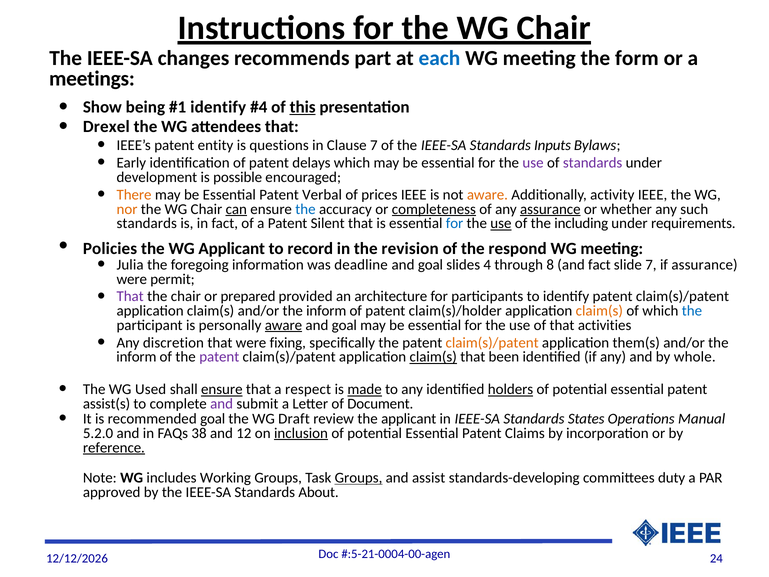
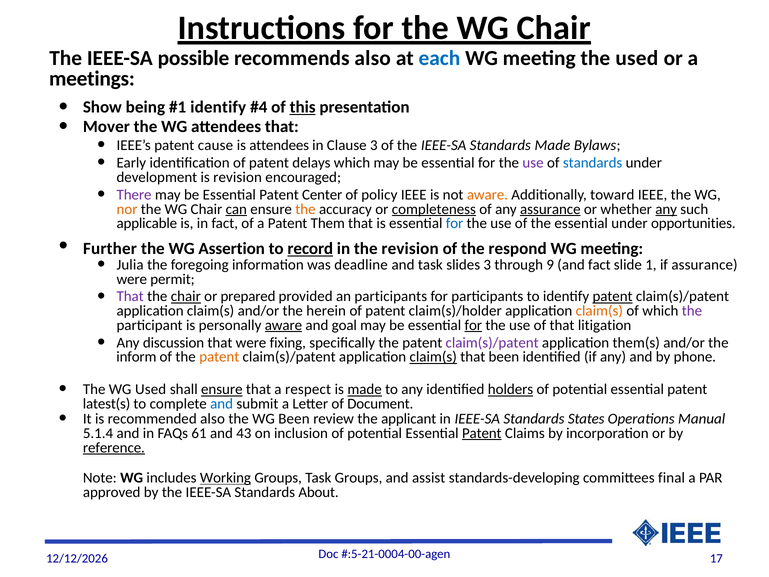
changes: changes -> possible (194, 58)
recommends part: part -> also (373, 58)
the form: form -> used (637, 58)
Drexel: Drexel -> Mover (106, 127)
entity: entity -> cause (215, 145)
is questions: questions -> attendees (279, 145)
Clause 7: 7 -> 3 (374, 145)
Standards Inputs: Inputs -> Made (552, 145)
standards colour: purple -> blue (593, 163)
is possible: possible -> revision (238, 177)
There colour: orange -> purple (134, 195)
Verbal: Verbal -> Center (322, 195)
prices: prices -> policy (379, 195)
activity: activity -> toward (612, 195)
the colour: blue -> orange (305, 209)
any underline: none -> present (666, 209)
standards: standards -> applicable (147, 223)
Silent: Silent -> Them (328, 223)
use underline: present -> none (501, 223)
the including: including -> essential (581, 223)
requirements: requirements -> opportunities (693, 223)
Policies: Policies -> Further (110, 249)
WG Applicant: Applicant -> Assertion (232, 249)
record underline: none -> present (310, 249)
goal: goal -> task (430, 265)
slides 4: 4 -> 3 (487, 265)
8: 8 -> 9 (550, 265)
slide 7: 7 -> 1 (651, 265)
chair underline: none -> present (186, 296)
an architecture: architecture -> participants (391, 296)
patent underline: none -> present (613, 296)
claim(s and/or the inform: inform -> herein (326, 311)
the colour: blue -> purple (692, 311)
for underline: none -> present (473, 325)
activities: activities -> litigation (605, 325)
discretion: discretion -> discussion (174, 342)
claim(s)/patent colour: orange -> purple (492, 342)
patent colour: purple -> orange (219, 357)
whole: whole -> phone (695, 357)
assist(s: assist(s -> latest(s (107, 404)
and colour: purple -> blue (222, 404)
recommended goal: goal -> also (213, 419)
WG Draft: Draft -> Been (294, 419)
5.2.0: 5.2.0 -> 5.1.4 (98, 433)
38: 38 -> 61 (199, 433)
12: 12 -> 43 (244, 433)
inclusion underline: present -> none (301, 433)
Patent underline: none -> present (482, 433)
Working underline: none -> present (225, 478)
Groups underline: present -> none (359, 478)
duty: duty -> final (672, 478)
24: 24 -> 17 (716, 558)
